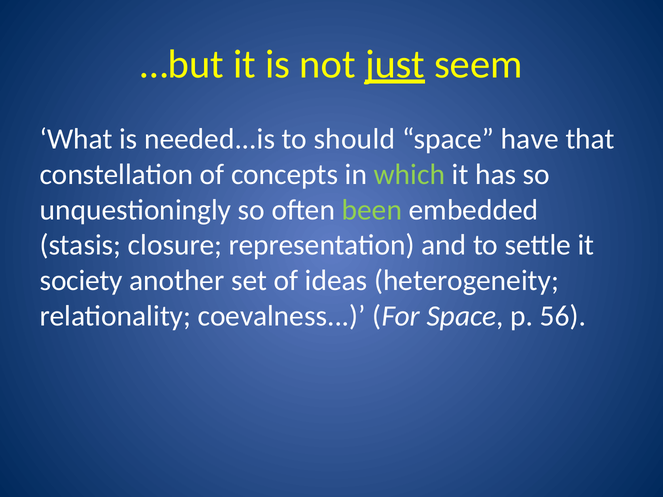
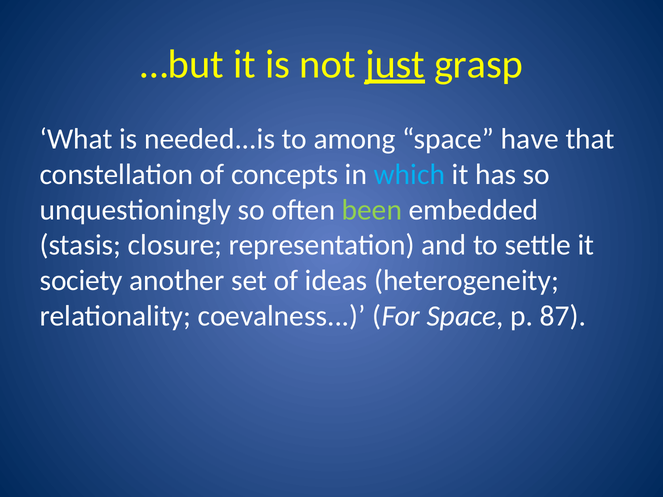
seem: seem -> grasp (479, 64)
should: should -> among (355, 139)
which colour: light green -> light blue (409, 175)
56: 56 -> 87 (563, 316)
